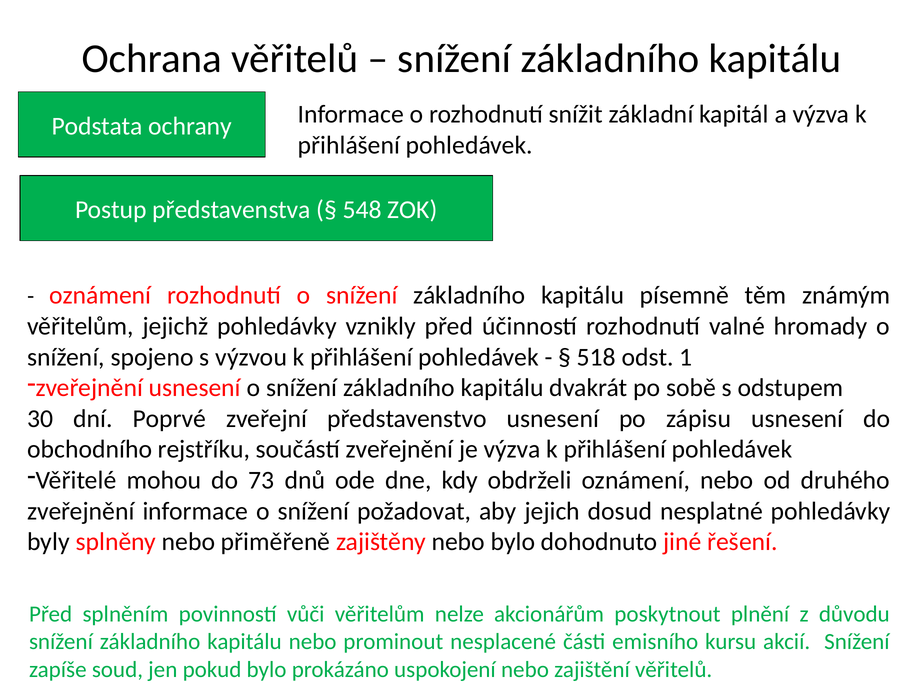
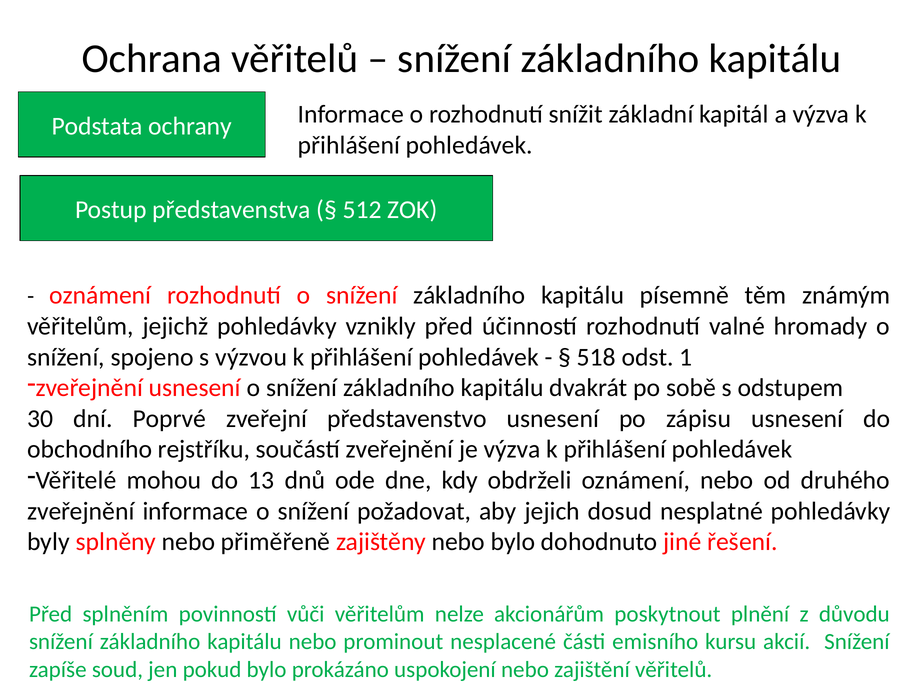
548: 548 -> 512 (362, 210)
73: 73 -> 13 (261, 480)
